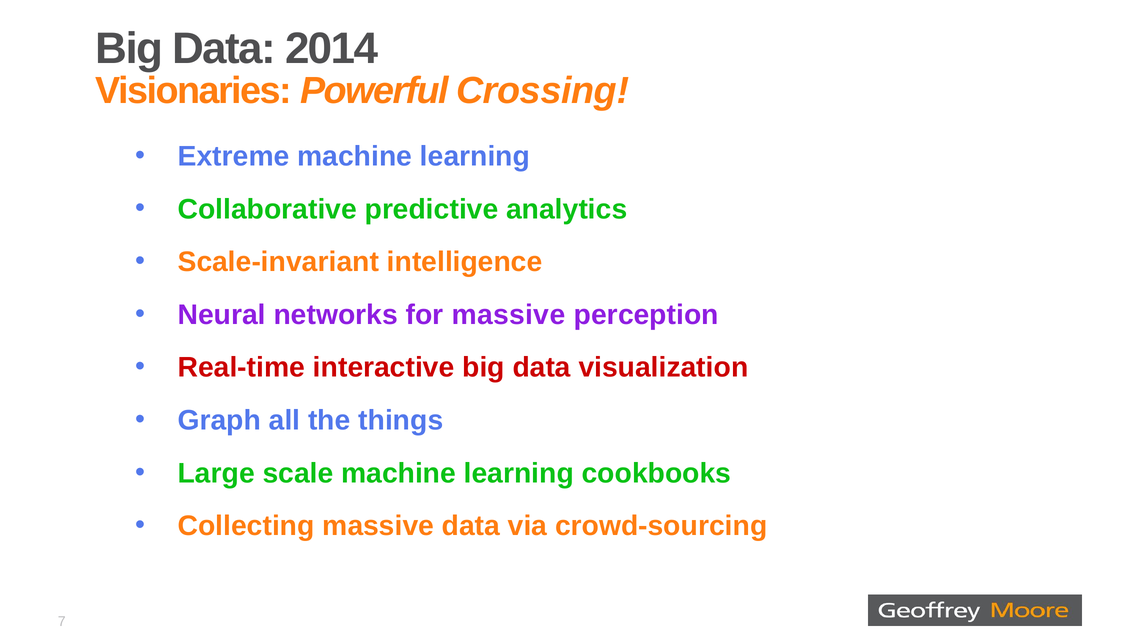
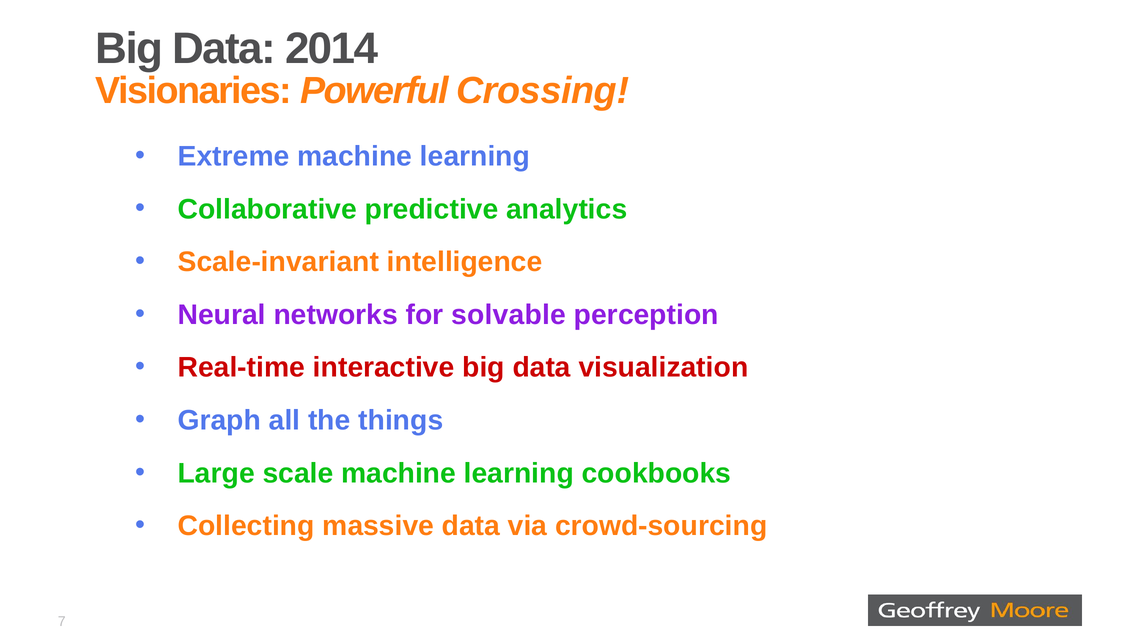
for massive: massive -> solvable (509, 315)
